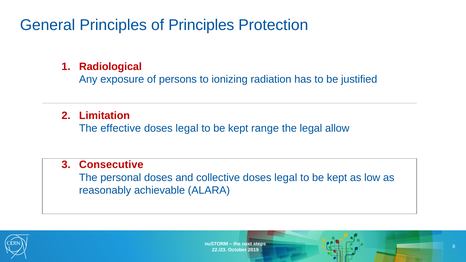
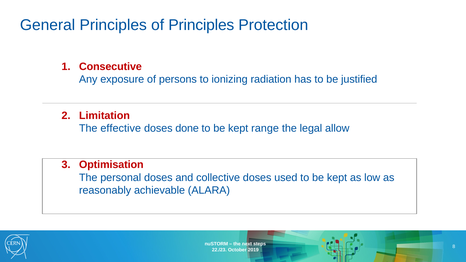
Radiological: Radiological -> Consecutive (110, 67)
legal: legal -> done (187, 129)
Consecutive: Consecutive -> Optimisation (111, 165)
collective doses legal: legal -> used (286, 178)
